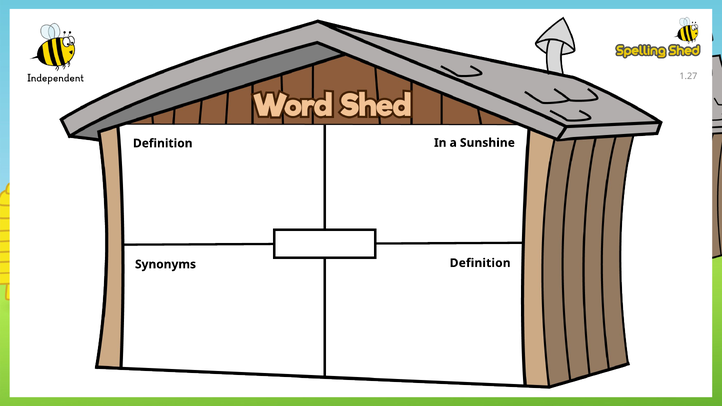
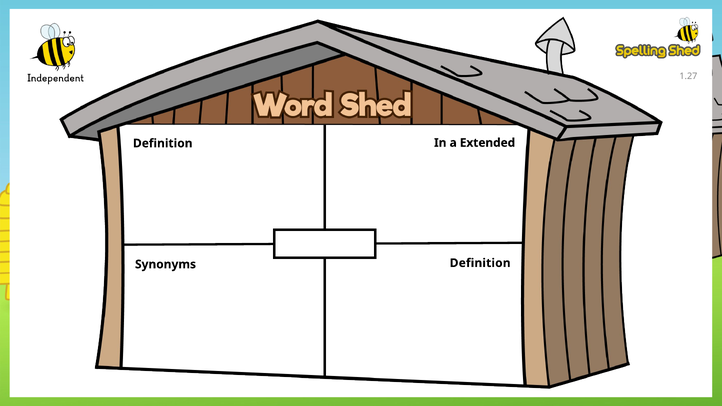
Sunshine: Sunshine -> Extended (487, 143)
